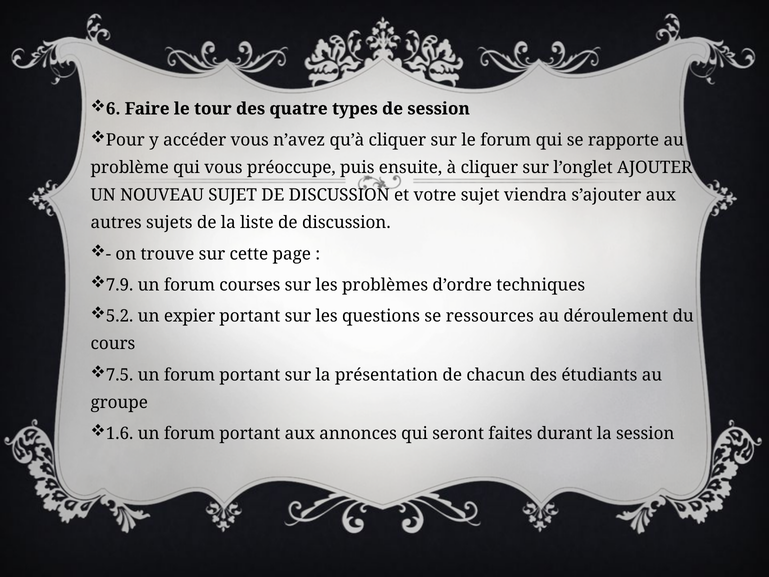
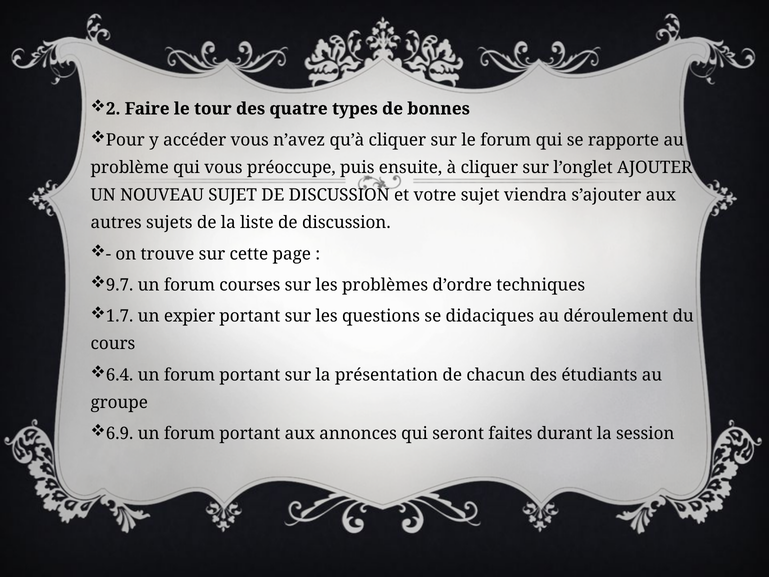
6: 6 -> 2 (113, 109)
de session: session -> bonnes (439, 109)
7.9: 7.9 -> 9.7 (120, 285)
5.2: 5.2 -> 1.7 (120, 316)
ressources: ressources -> didaciques (490, 316)
7.5: 7.5 -> 6.4 (120, 375)
1.6: 1.6 -> 6.9 (120, 433)
